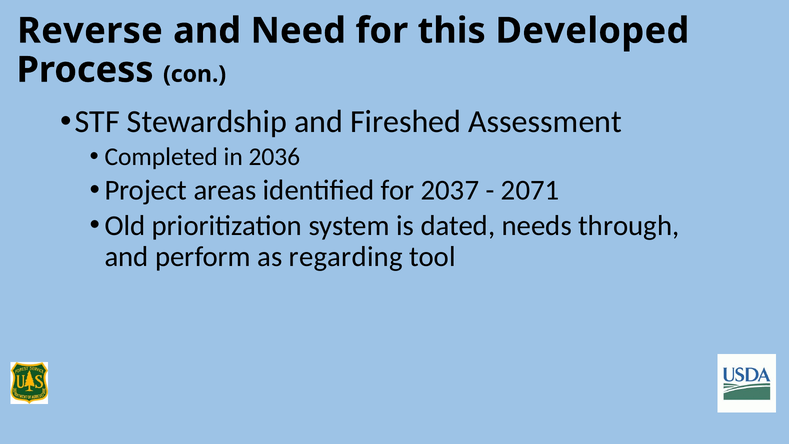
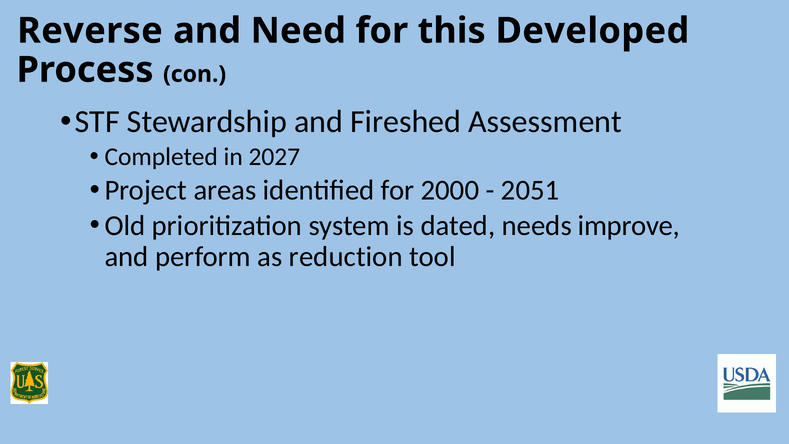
2036: 2036 -> 2027 (274, 157)
2037: 2037 -> 2000 (450, 190)
2071: 2071 -> 2051 (530, 190)
through: through -> improve (629, 225)
regarding: regarding -> reduction (346, 257)
